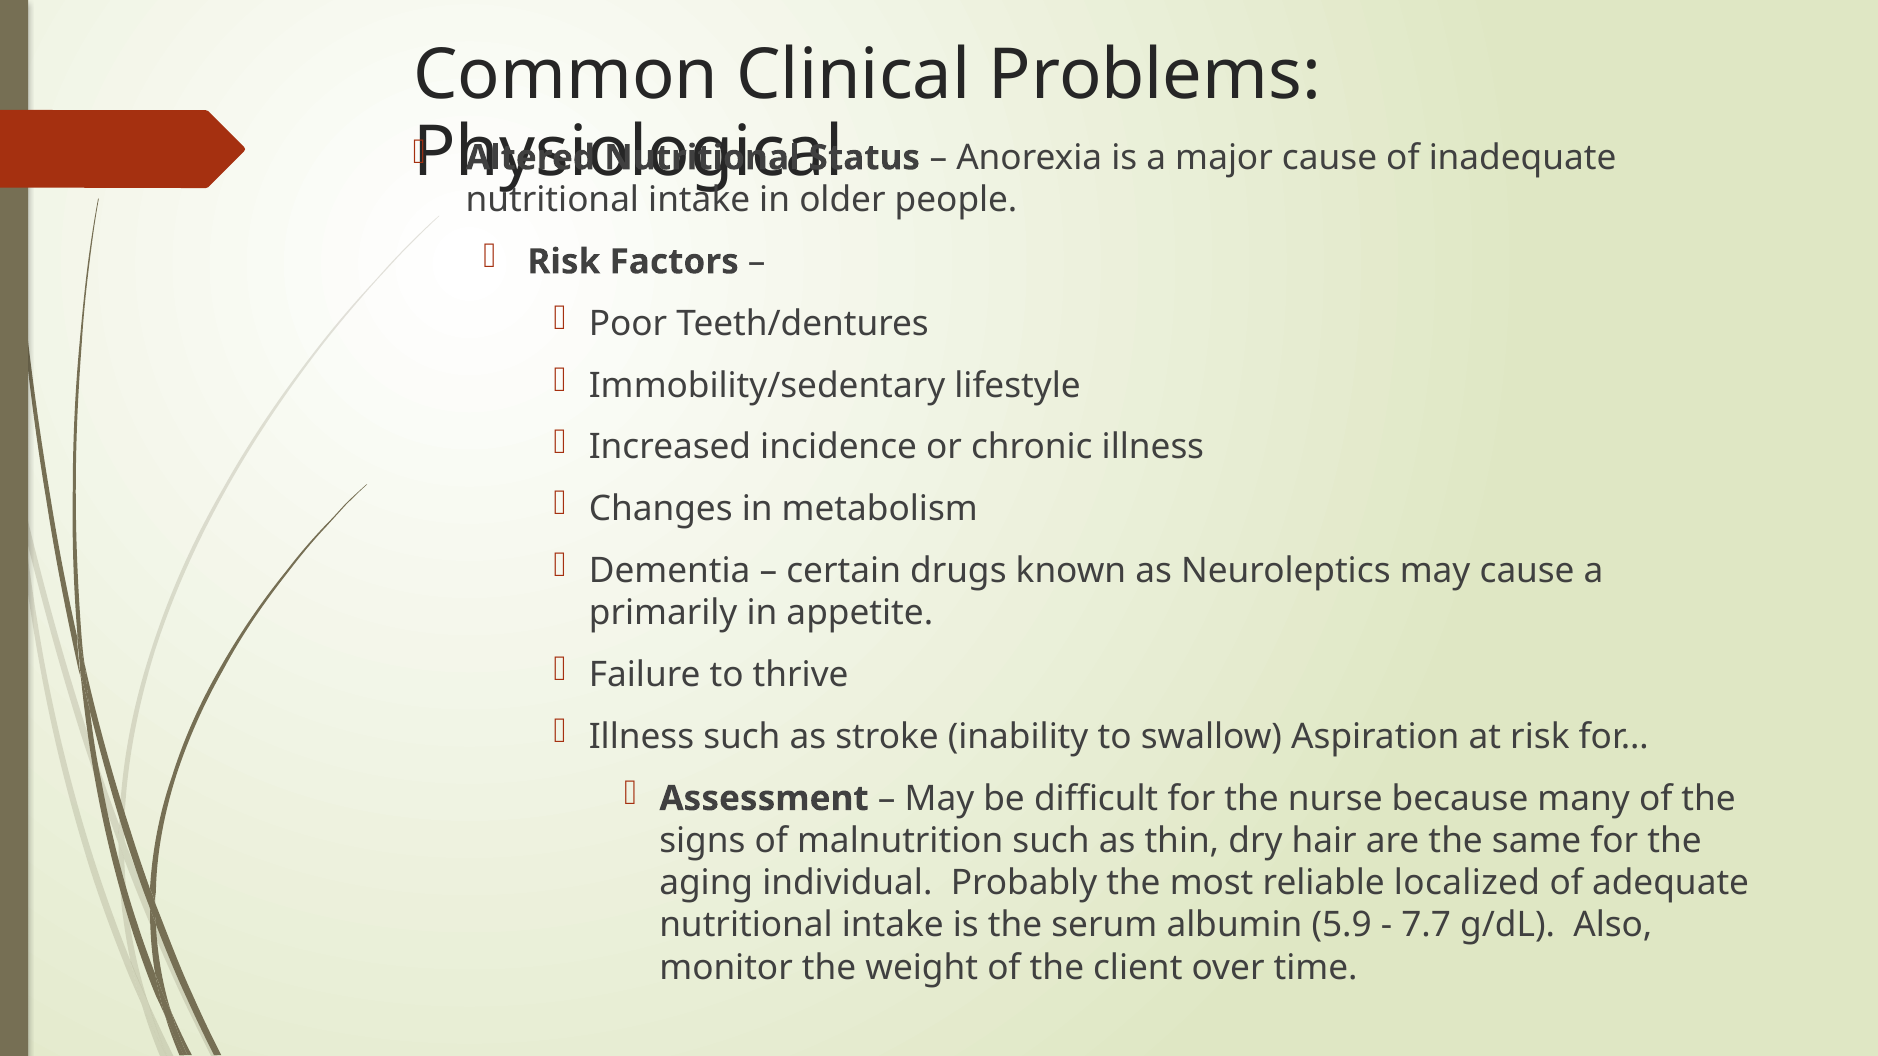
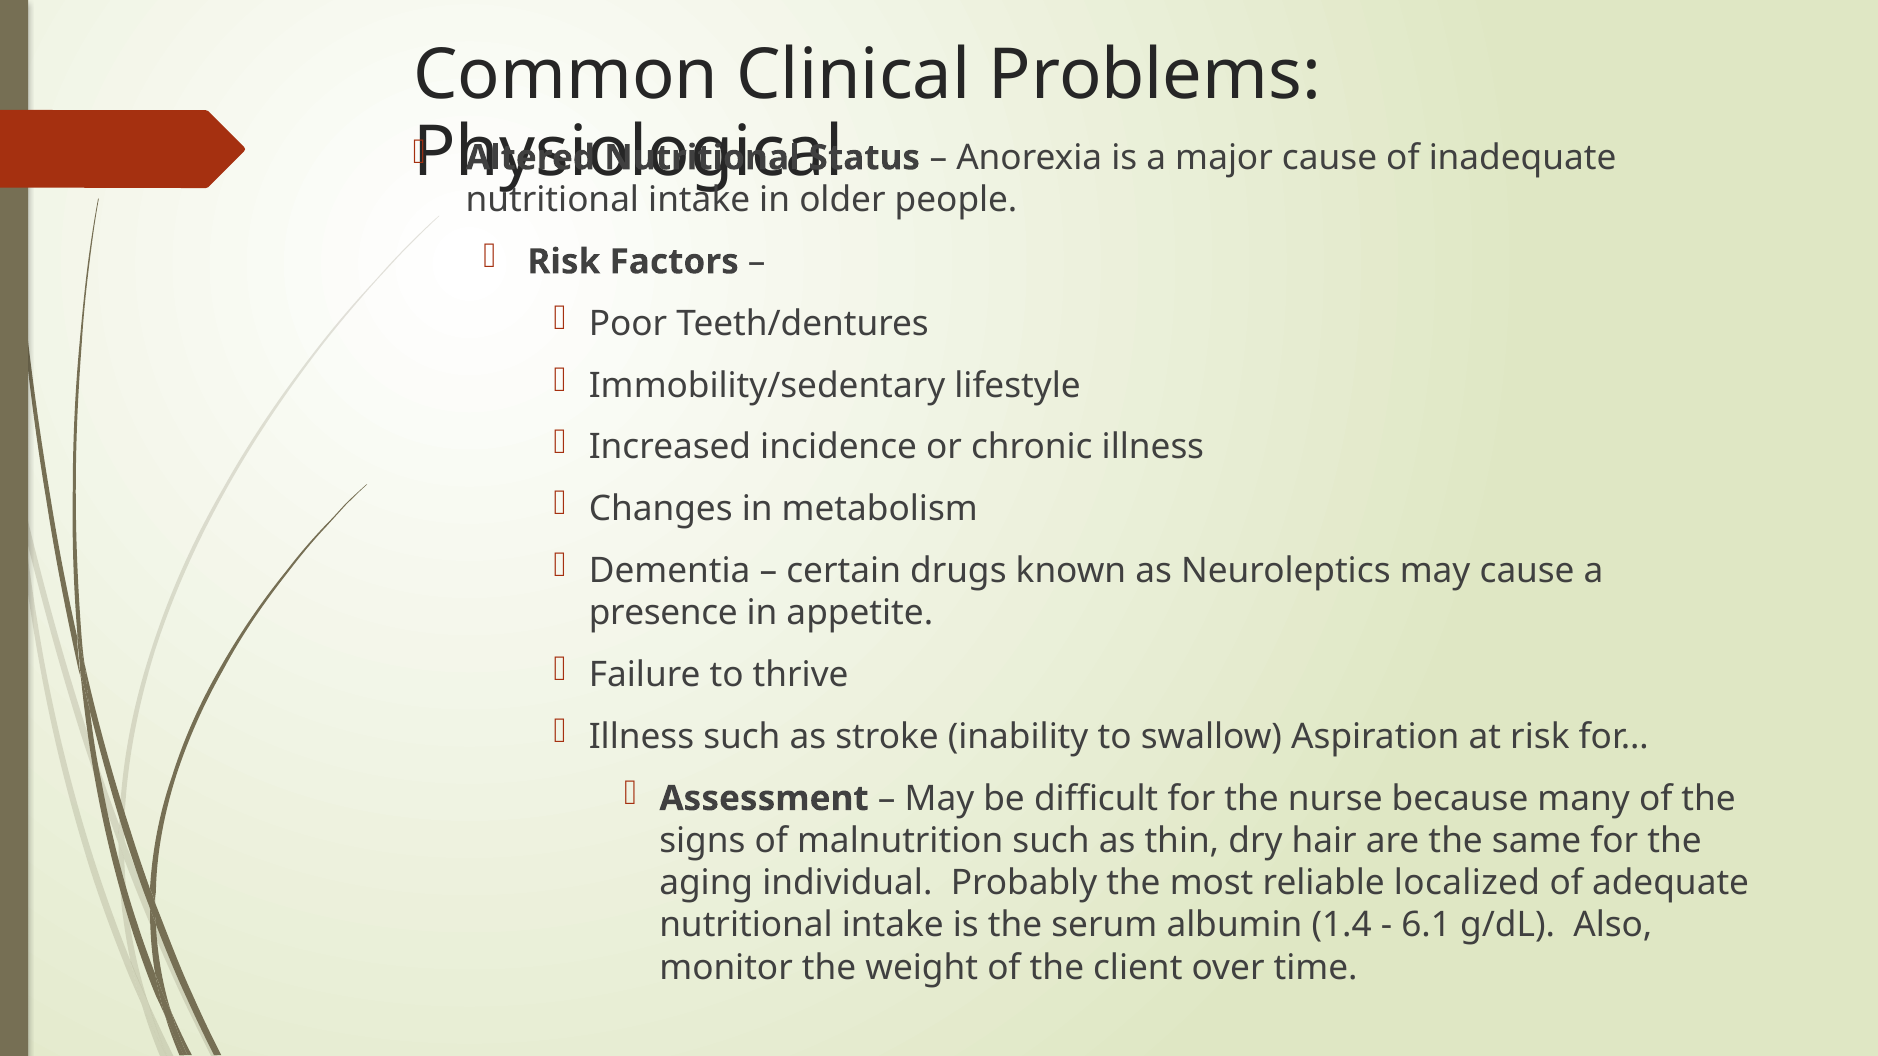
primarily: primarily -> presence (663, 613)
5.9: 5.9 -> 1.4 (1342, 926)
7.7: 7.7 -> 6.1 (1426, 926)
